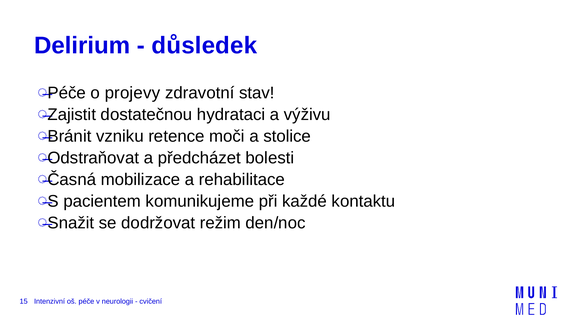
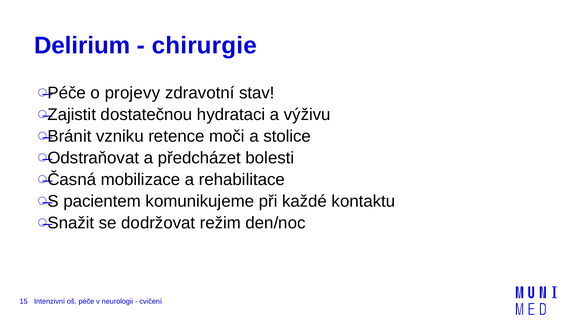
důsledek: důsledek -> chirurgie (204, 45)
